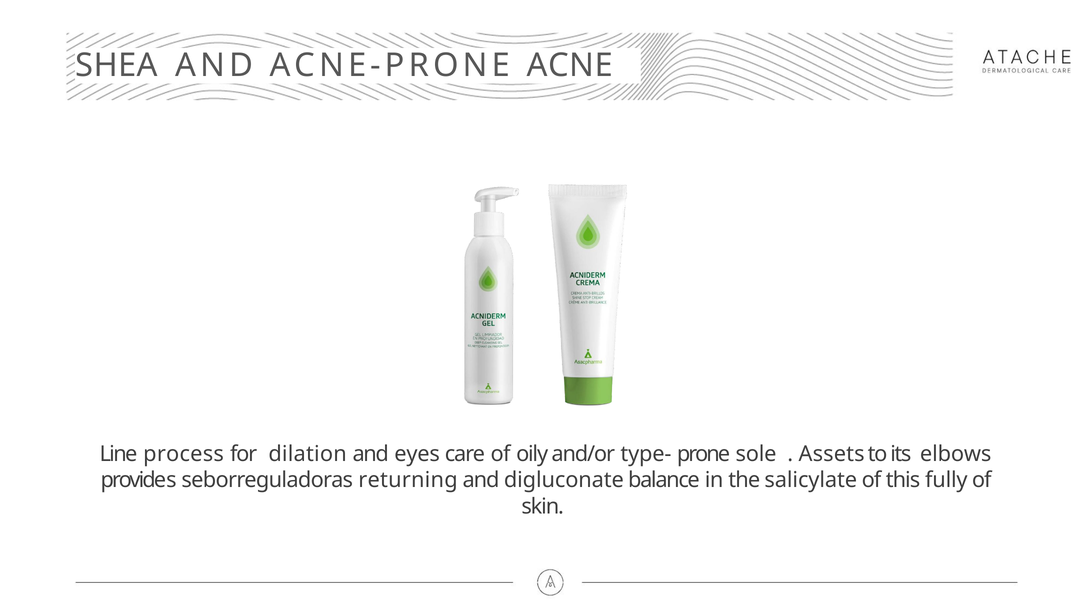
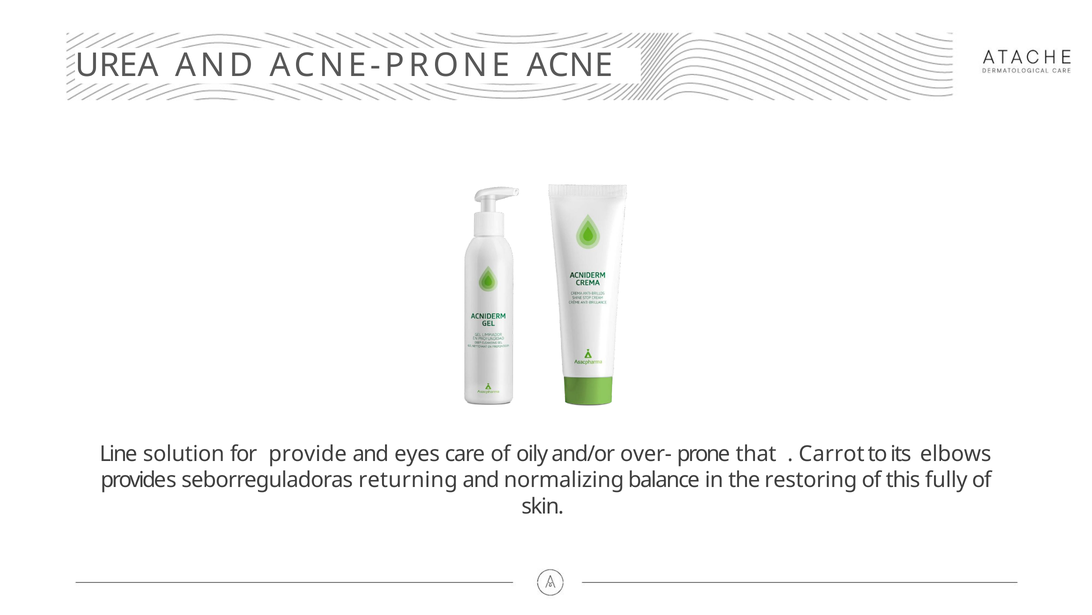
SHEA: SHEA -> UREA (117, 65)
process: process -> solution (184, 453)
dilation: dilation -> provide (308, 453)
type-: type- -> over- (646, 453)
sole: sole -> that (756, 453)
Assets: Assets -> Carrot (832, 453)
digluconate: digluconate -> normalizing (564, 480)
salicylate: salicylate -> restoring (811, 480)
